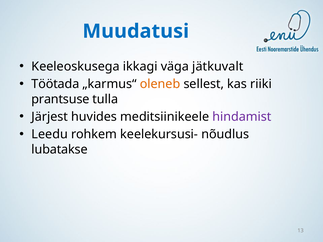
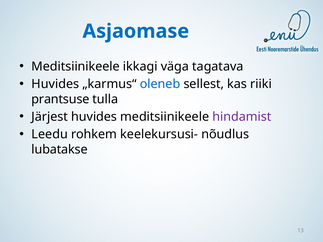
Muudatusi: Muudatusi -> Asjaomase (136, 31)
Keeleoskusega: Keeleoskusega -> Meditsiinikeele (76, 67)
jätkuvalt: jätkuvalt -> tagatava (218, 67)
Töötada: Töötada -> Huvides (55, 84)
oleneb colour: orange -> blue (160, 84)
